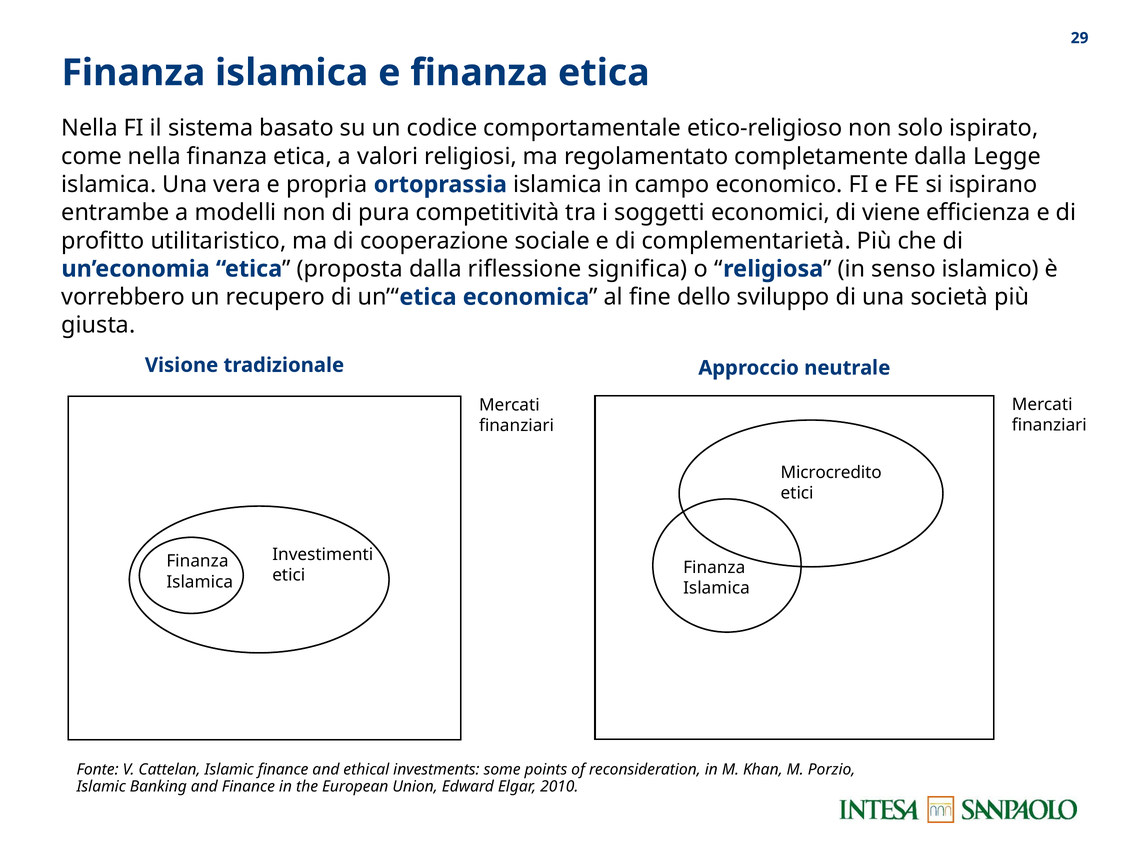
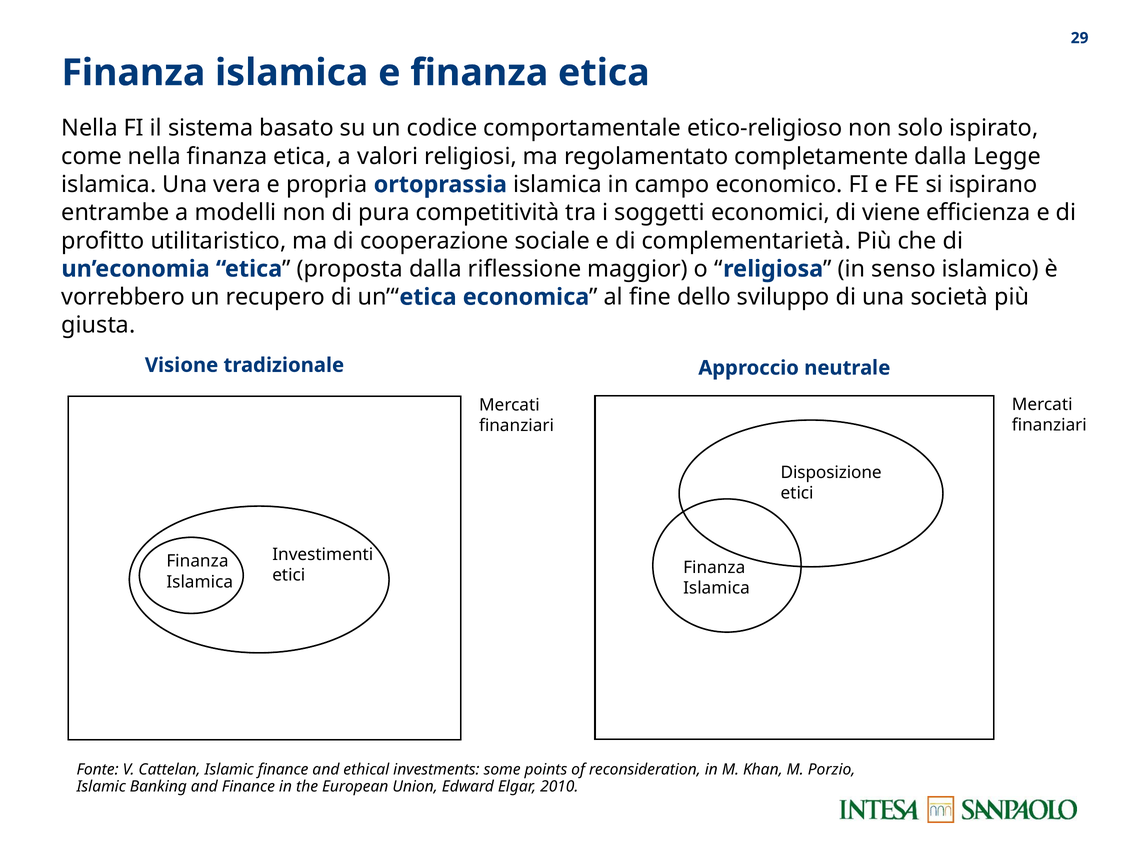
significa: significa -> maggior (638, 269)
Microcredito: Microcredito -> Disposizione (831, 473)
